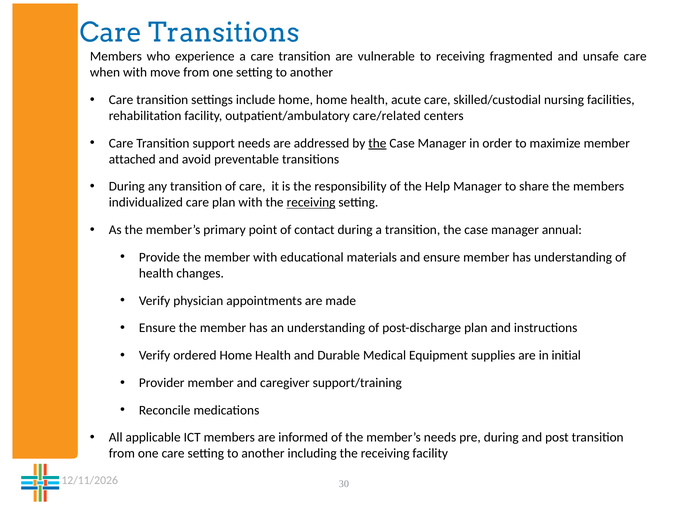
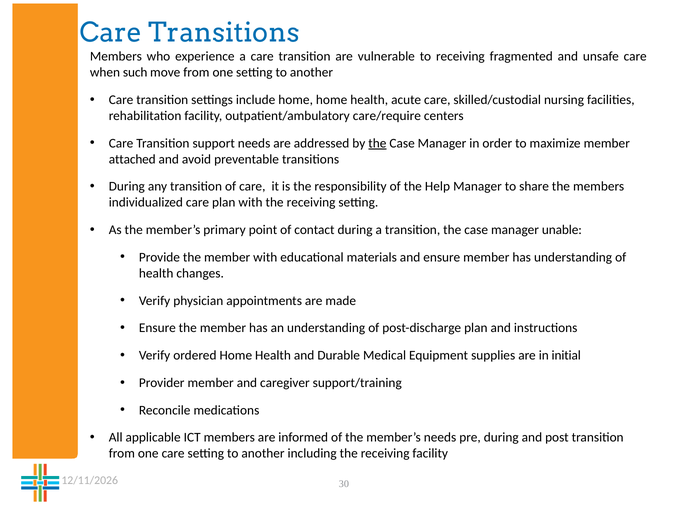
when with: with -> such (135, 72)
care/related: care/related -> care/require (387, 116)
receiving underline: present -> none (311, 203)
annual: annual -> unable (562, 230)
